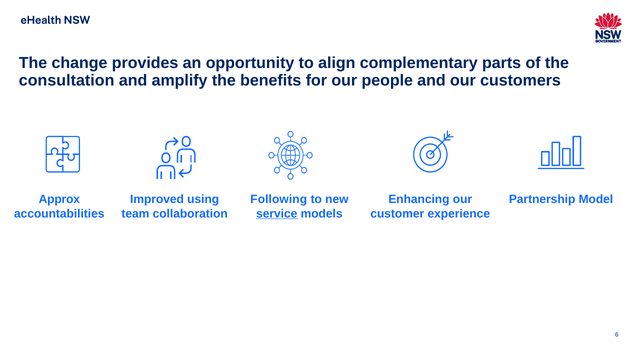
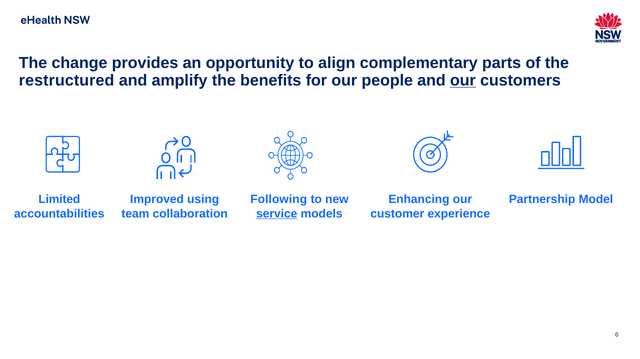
consultation: consultation -> restructured (67, 80)
our underline: none -> present (463, 80)
Approx: Approx -> Limited (59, 199)
